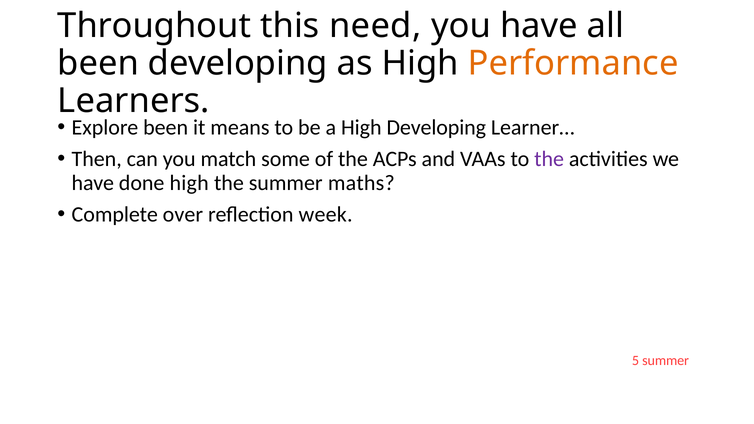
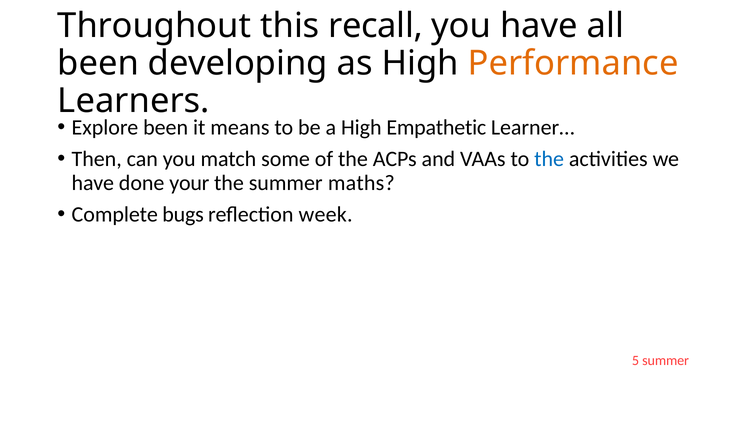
need: need -> recall (375, 26)
High Developing: Developing -> Empathetic (436, 127)
the colour: purple -> blue (549, 159)
done high: high -> your (189, 183)
over: over -> bugs (183, 214)
